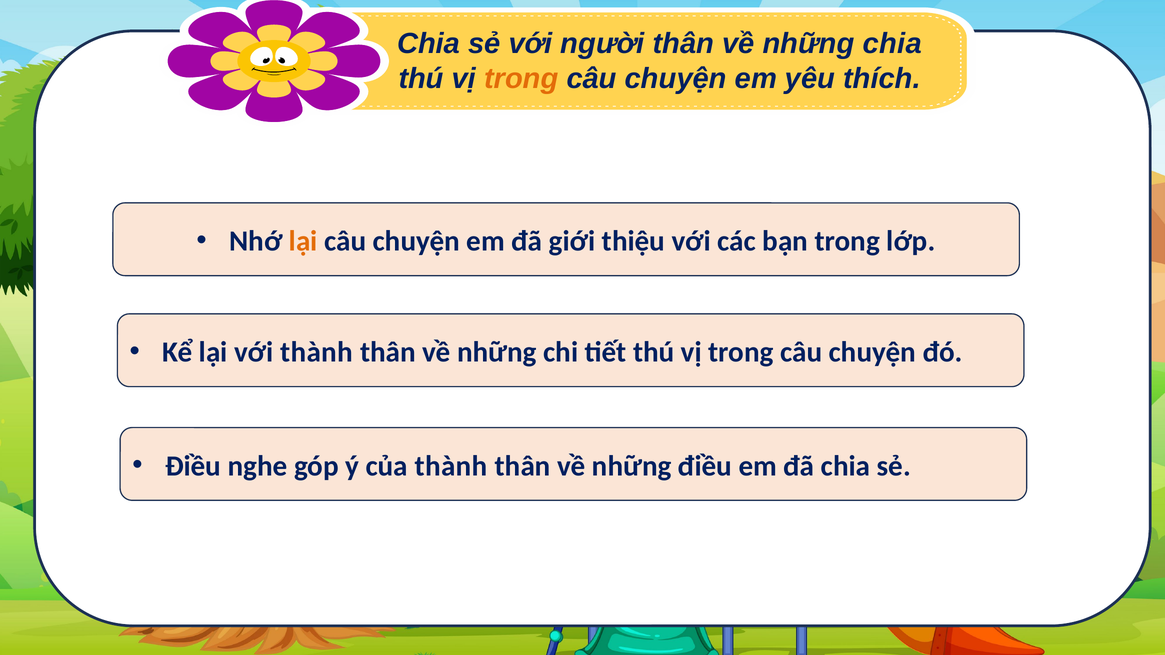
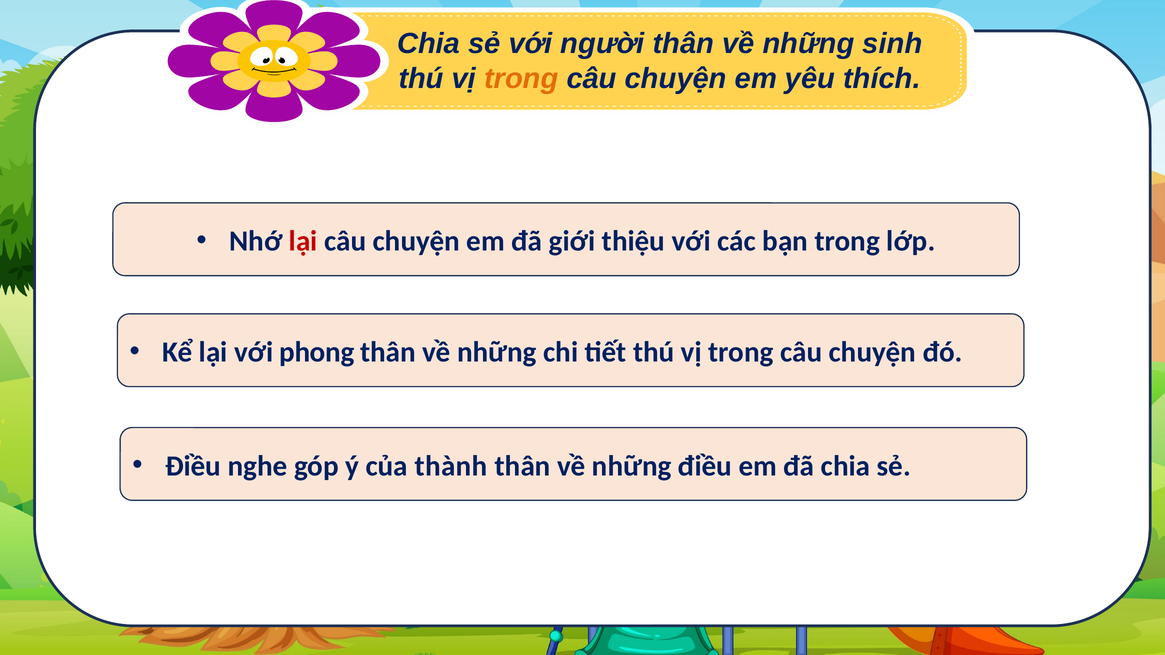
những chia: chia -> sinh (892, 44)
lại colour: orange -> red (303, 241)
với thành: thành -> phong (317, 352)
